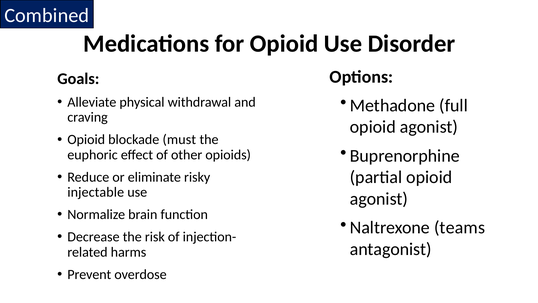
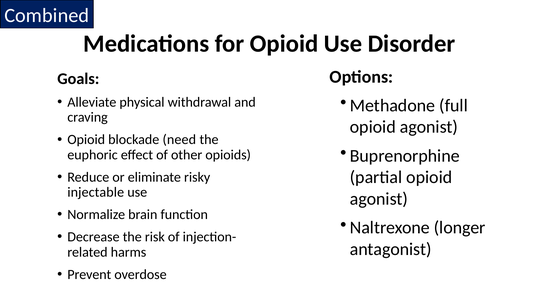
must: must -> need (179, 140)
teams: teams -> longer (460, 227)
